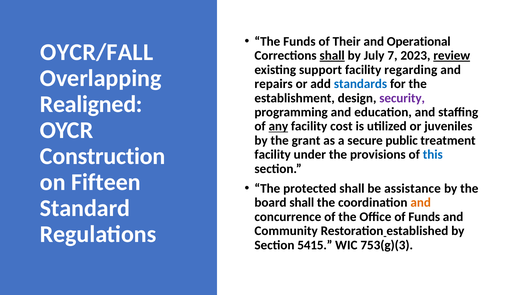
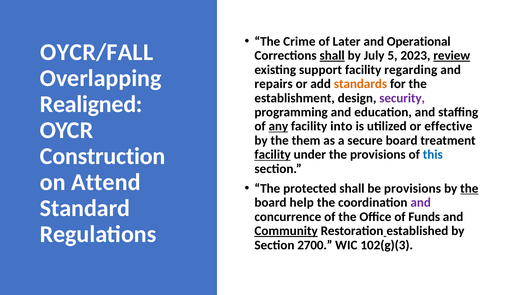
The Funds: Funds -> Crime (299, 41)
Their: Their -> Later (347, 41)
7: 7 -> 5 (392, 56)
standards colour: blue -> orange (360, 84)
cost: cost -> into (341, 126)
juveniles: juveniles -> effective (448, 126)
grant: grant -> them (306, 140)
secure public: public -> board (402, 140)
facility underline: none -> present (273, 154)
Fifteen: Fifteen -> Attend (106, 182)
be assistance: assistance -> provisions (412, 188)
the underline: none -> present (469, 188)
board shall: shall -> help (302, 202)
and colour: orange -> purple (421, 202)
Community underline: none -> present (286, 231)
5415: 5415 -> 2700 (315, 245)
753(g)(3: 753(g)(3 -> 102(g)(3 (387, 245)
